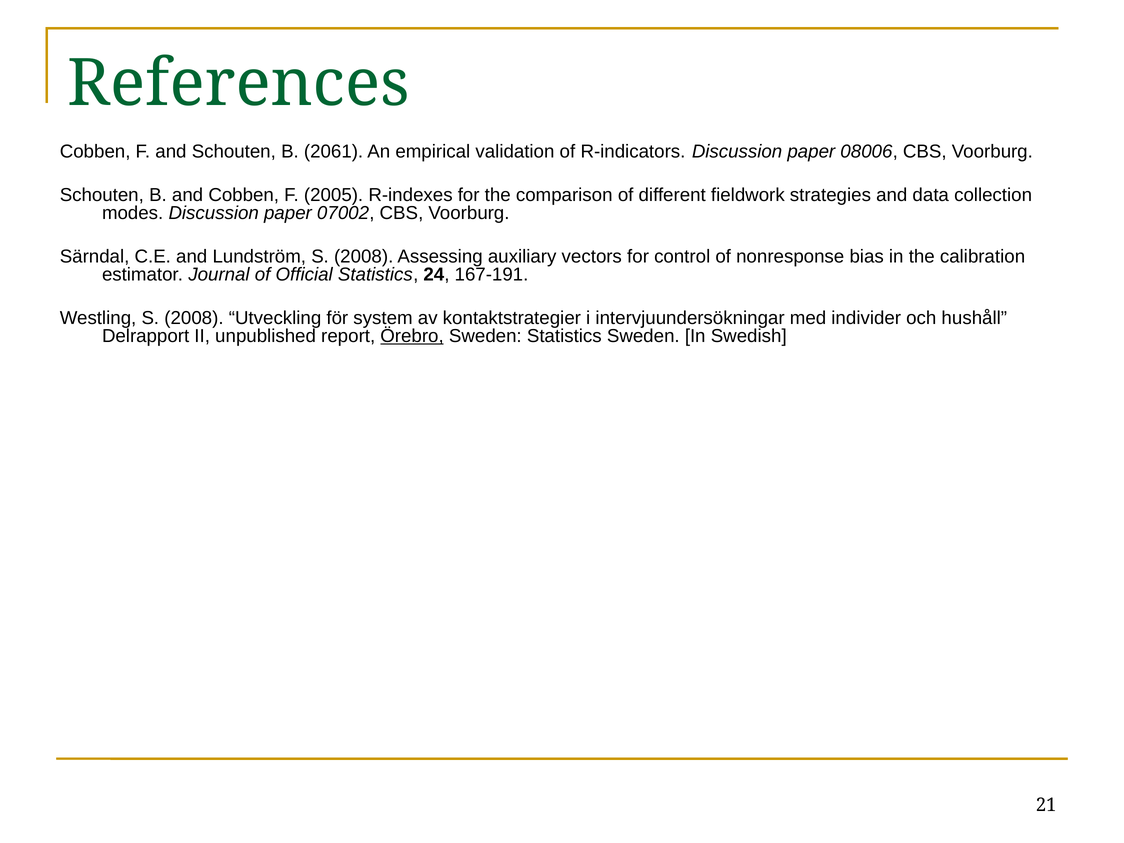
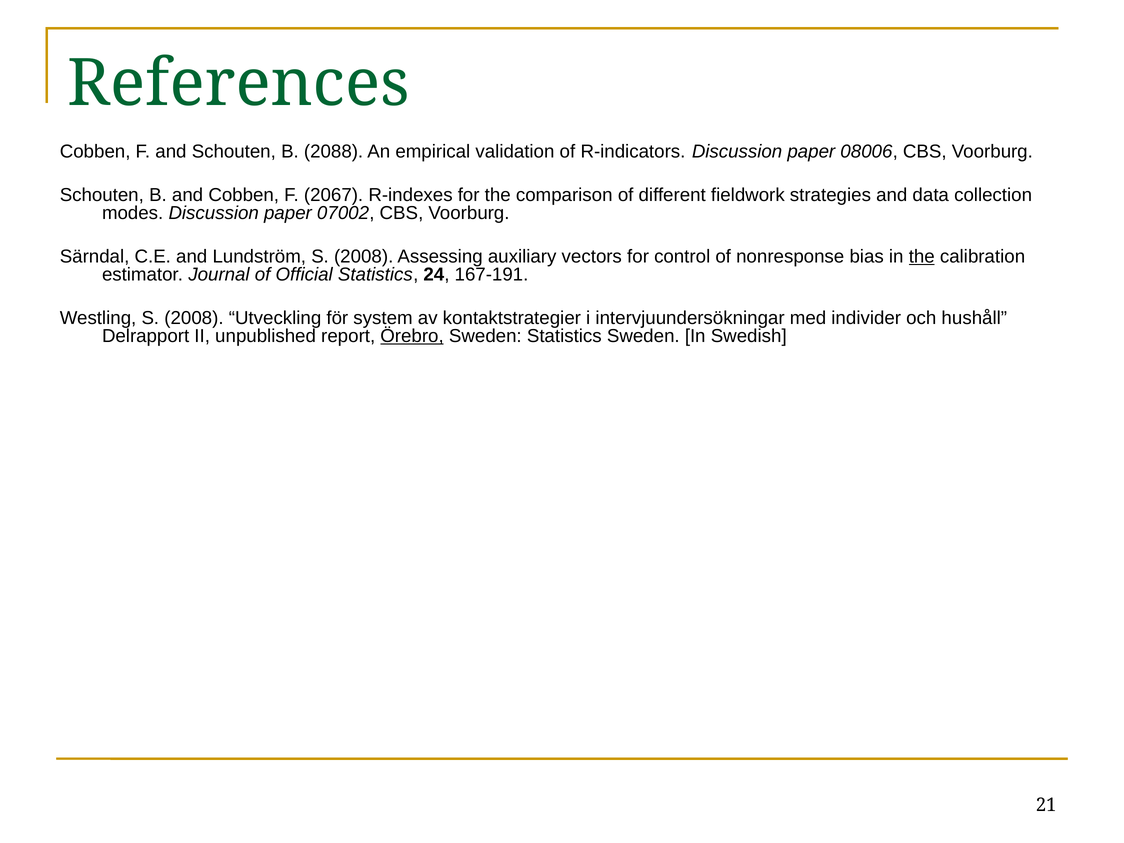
2061: 2061 -> 2088 (334, 152)
2005: 2005 -> 2067 (334, 195)
the underline: none -> present (922, 257)
